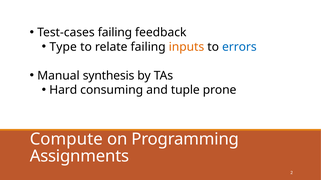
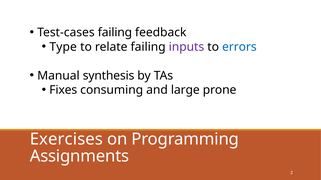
inputs colour: orange -> purple (186, 47)
Hard: Hard -> Fixes (63, 90)
tuple: tuple -> large (185, 90)
Compute: Compute -> Exercises (66, 139)
